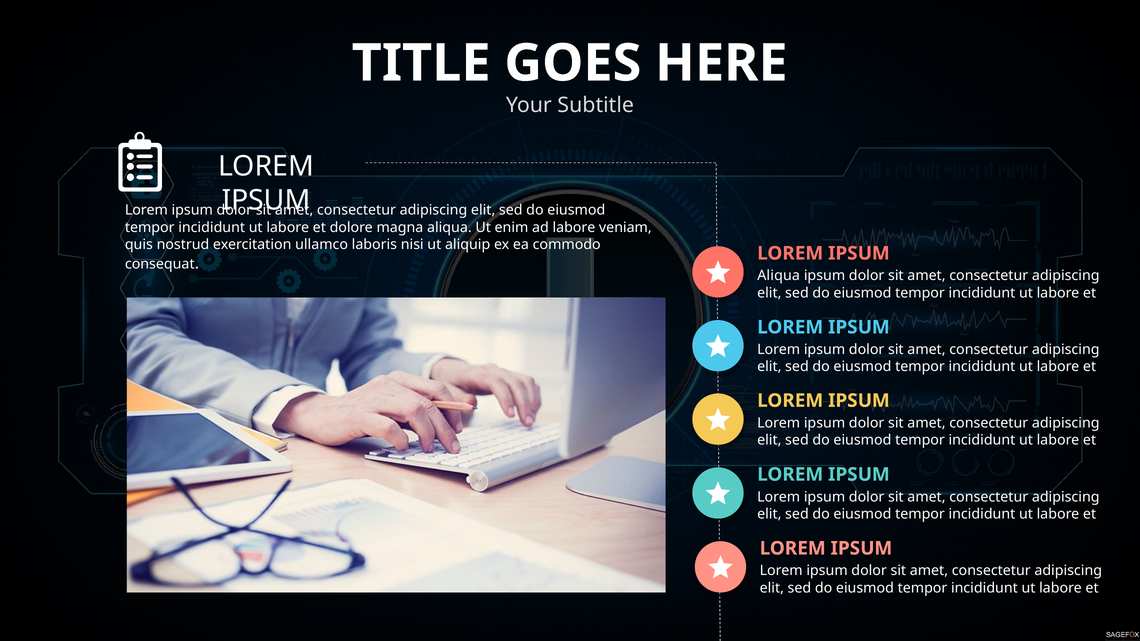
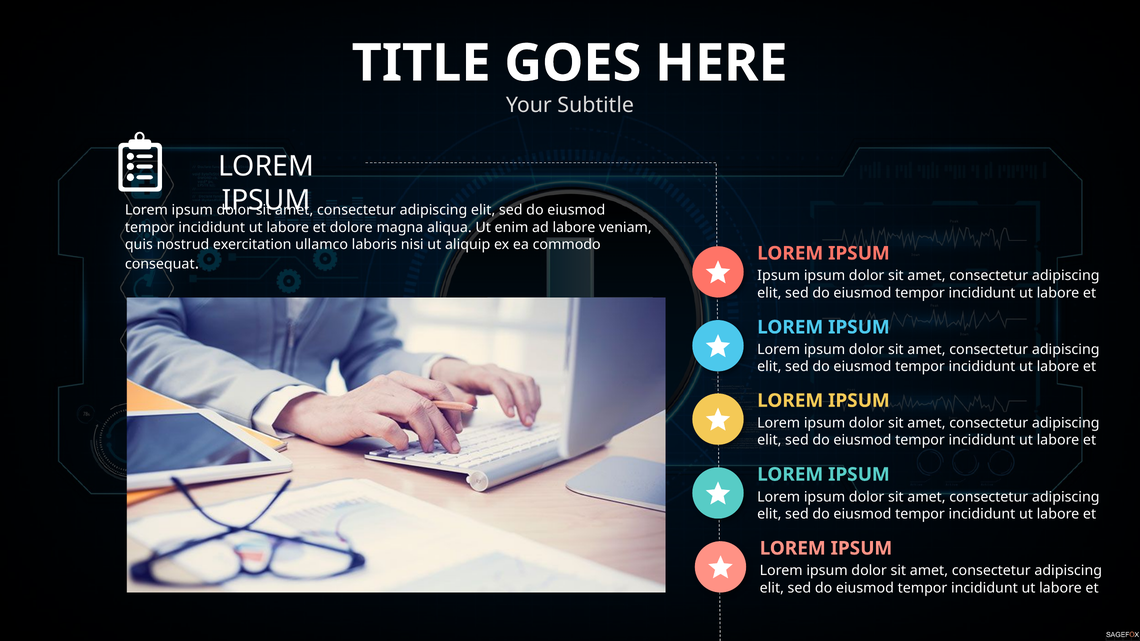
Aliqua: Aliqua -> Ipsum (779, 276)
